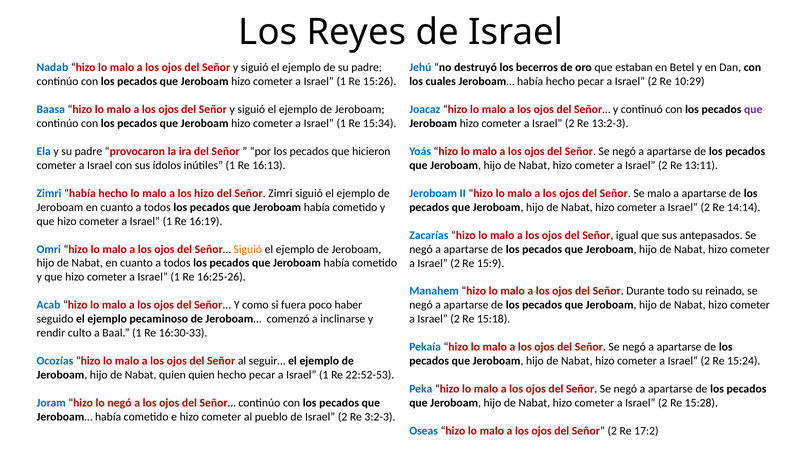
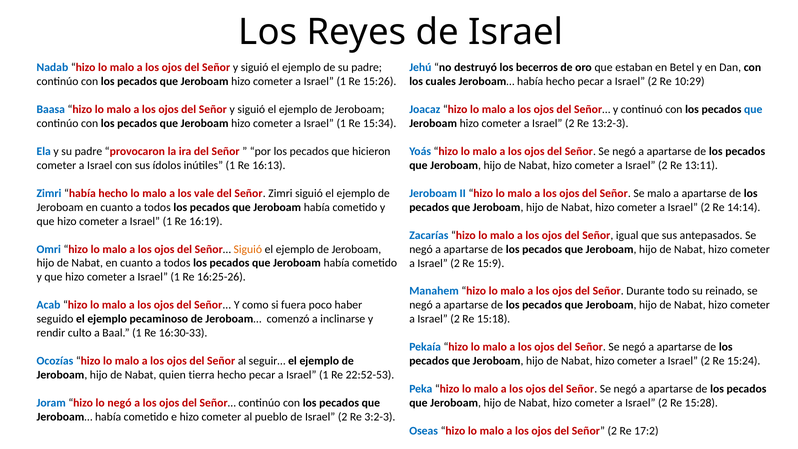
que colour: purple -> blue (753, 109)
los hizo: hizo -> vale (204, 193)
quien quien: quien -> tierra (202, 375)
